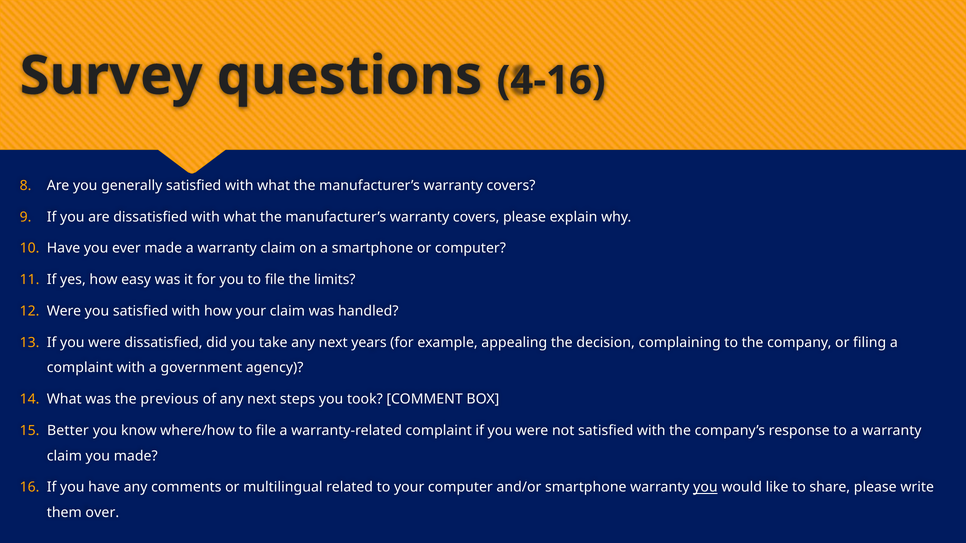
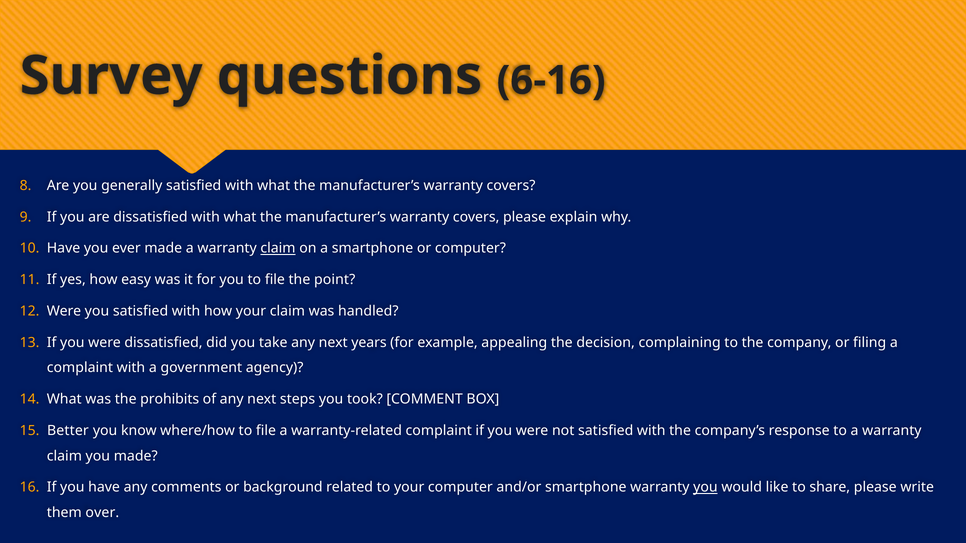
4-16: 4-16 -> 6-16 (551, 81)
claim underline: none -> present (278, 248)
limits: limits -> point (335, 280)
previous: previous -> prohibits (170, 399)
multilingual: multilingual -> background (283, 488)
